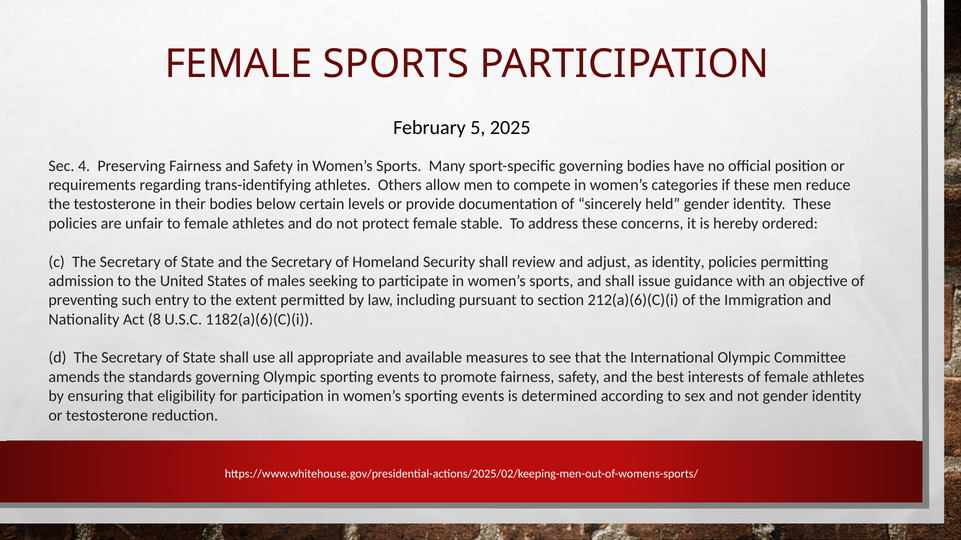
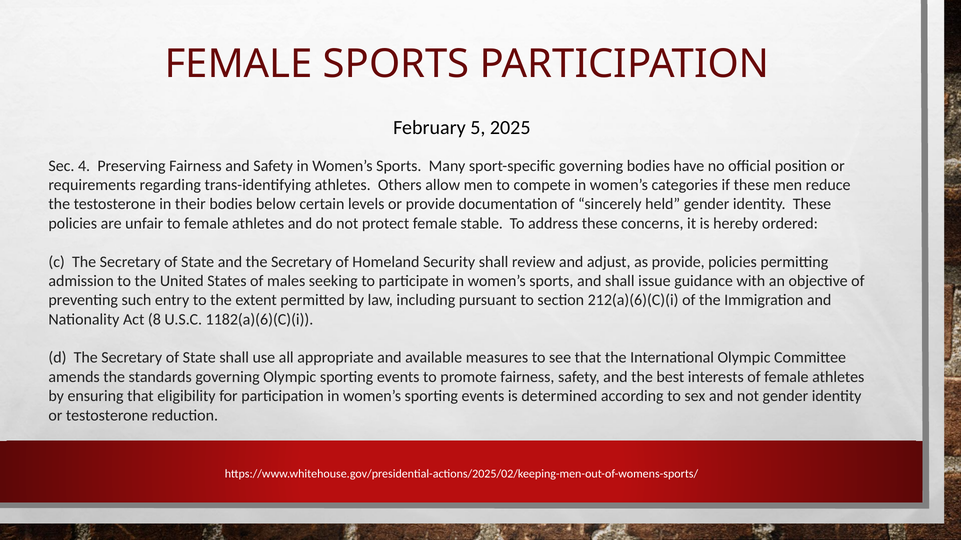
as identity: identity -> provide (678, 262)
